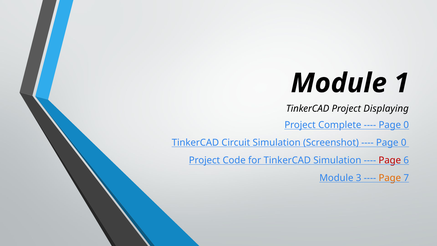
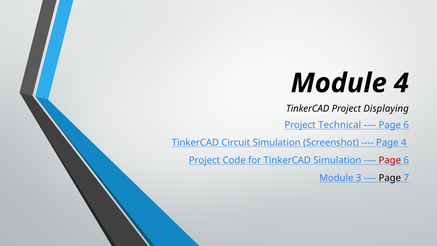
Module 1: 1 -> 4 (401, 83)
Complete: Complete -> Technical (340, 125)
0: 0 -> 6 (406, 125)
0: 0 -> 4 (404, 142)
Page colour: orange -> black (390, 178)
